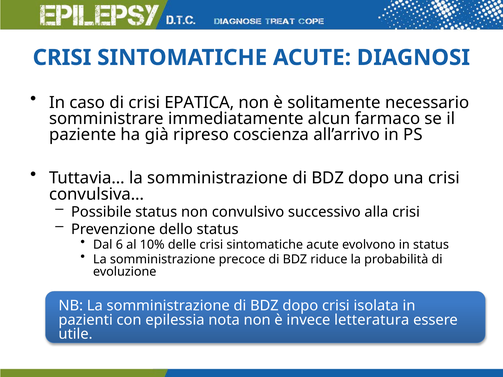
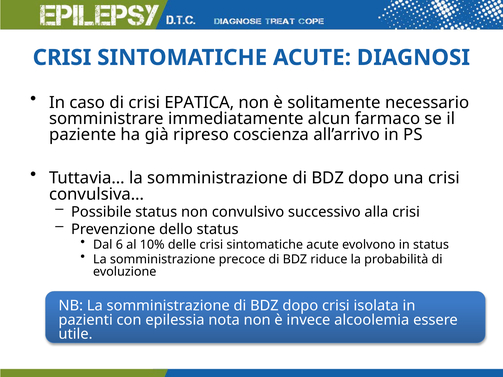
letteratura: letteratura -> alcoolemia (372, 320)
